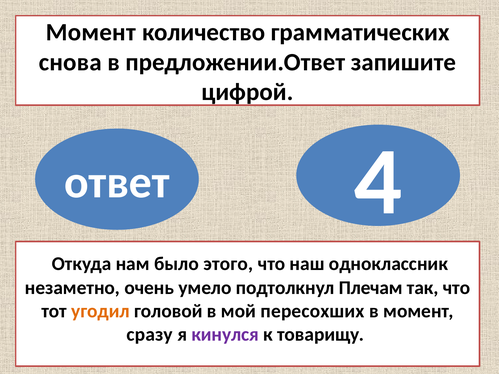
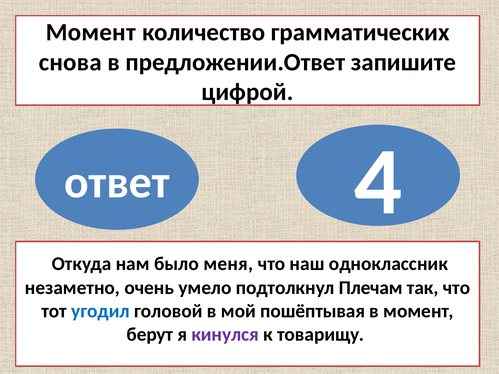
этого: этого -> меня (228, 264)
угодил colour: orange -> blue (100, 311)
пересохших: пересохших -> пошёптывая (313, 311)
сразу: сразу -> берут (150, 335)
